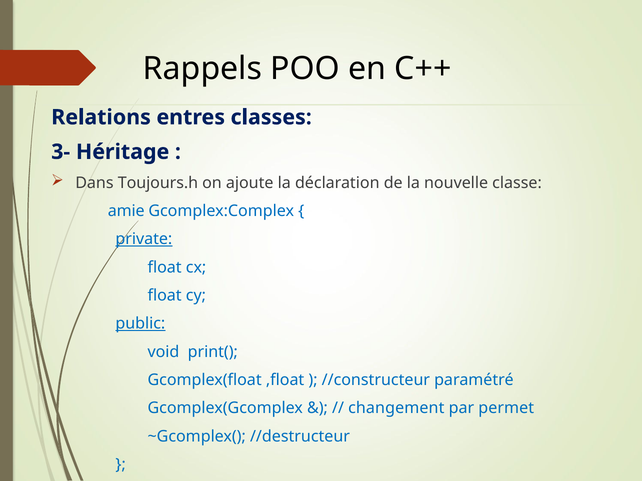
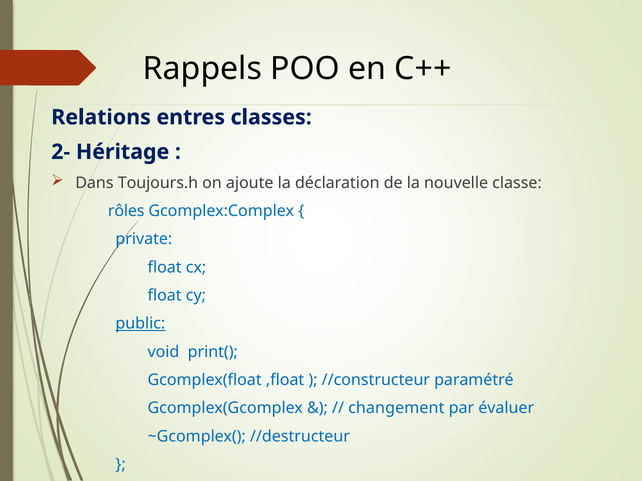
3-: 3- -> 2- (61, 152)
amie: amie -> rôles (126, 211)
private underline: present -> none (144, 239)
permet: permet -> évaluer (506, 408)
